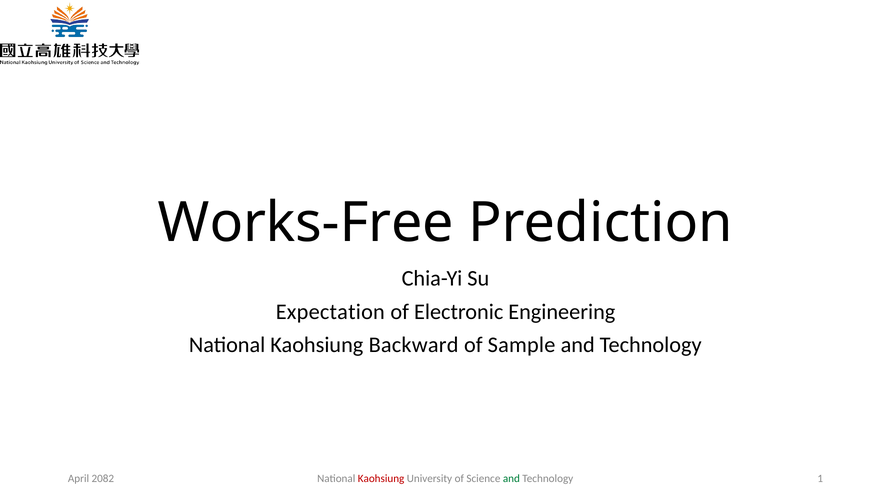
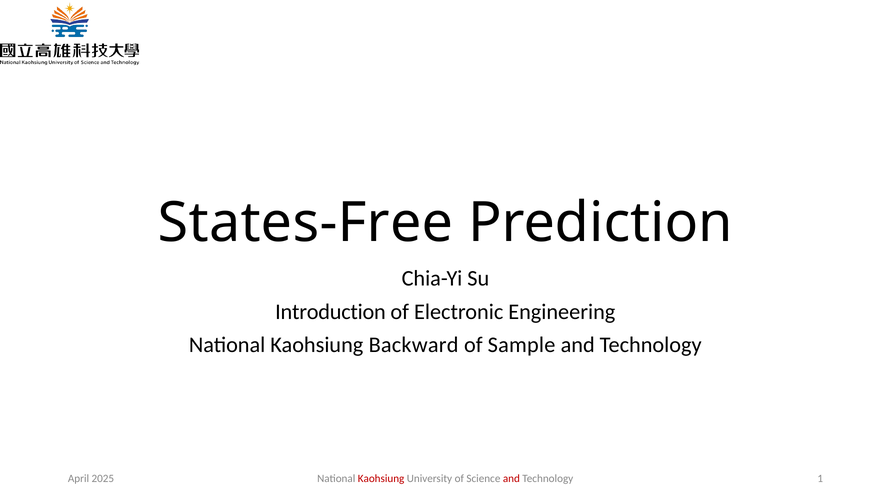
Works-Free: Works-Free -> States-Free (306, 223)
Expectation: Expectation -> Introduction (330, 312)
and colour: green -> red (511, 479)
2082: 2082 -> 2025 (103, 479)
